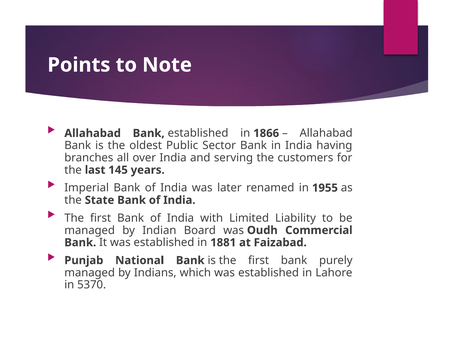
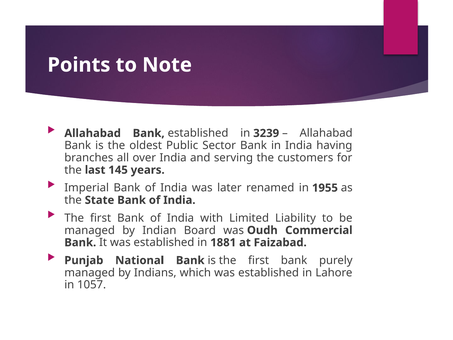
1866: 1866 -> 3239 (266, 133)
5370: 5370 -> 1057 (92, 285)
